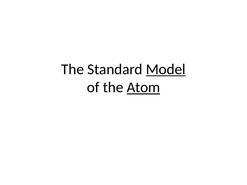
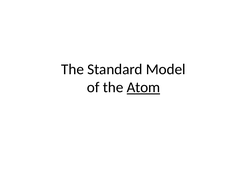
Model underline: present -> none (166, 69)
